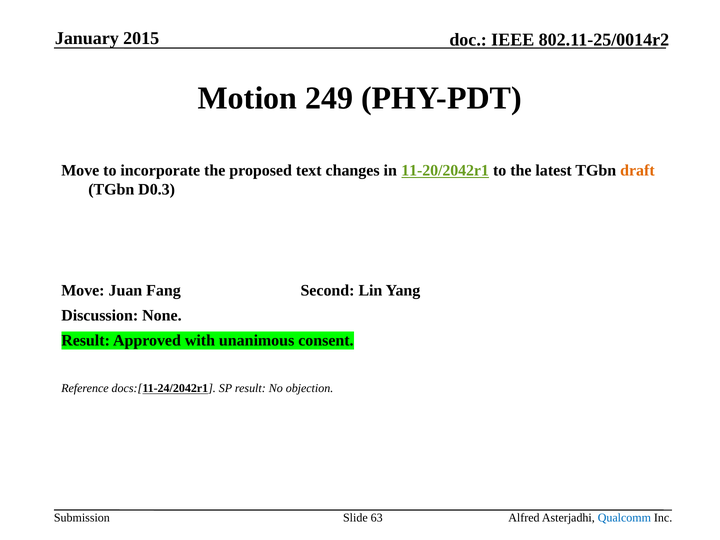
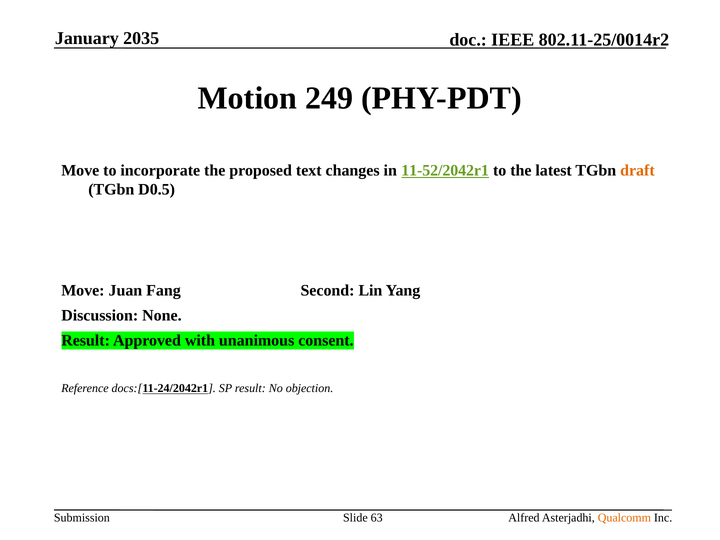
2015: 2015 -> 2035 (141, 38)
11-20/2042r1: 11-20/2042r1 -> 11-52/2042r1 (445, 170)
D0.3: D0.3 -> D0.5 (157, 190)
Qualcomm colour: blue -> orange (624, 518)
